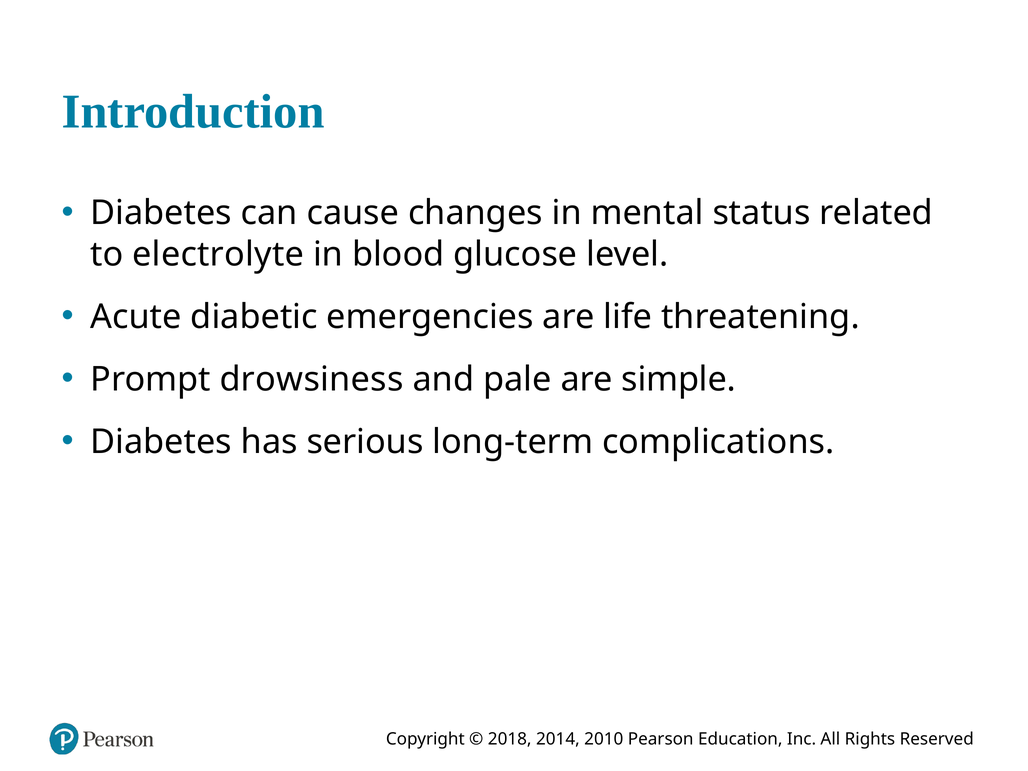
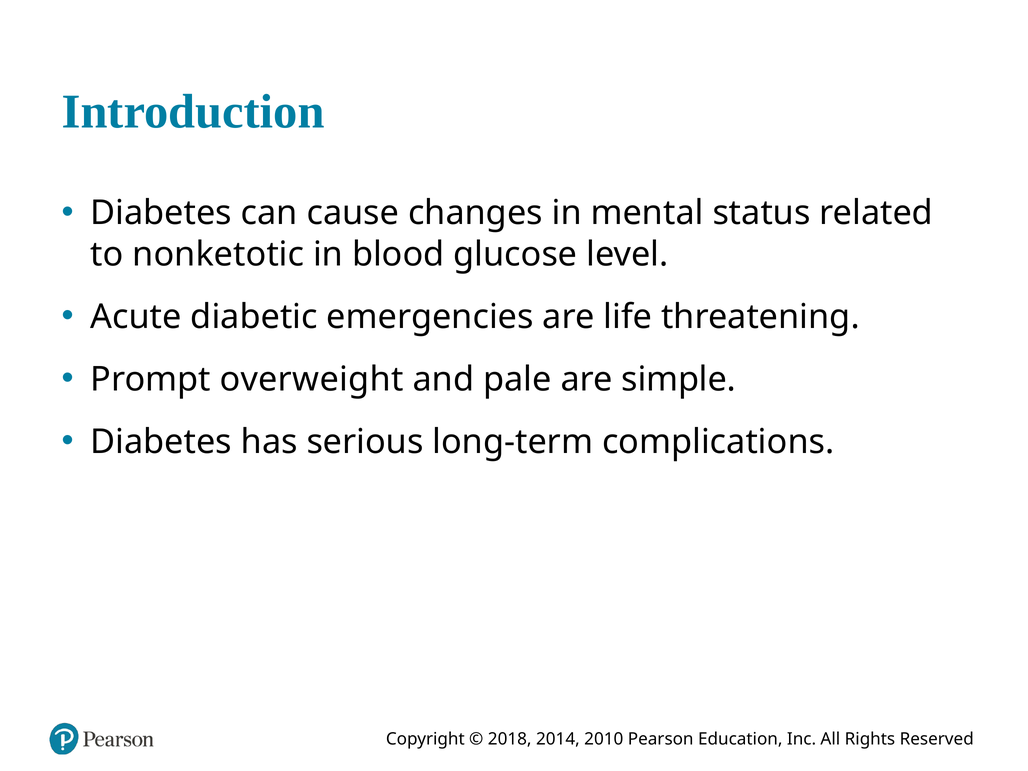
electrolyte: electrolyte -> nonketotic (218, 254)
drowsiness: drowsiness -> overweight (312, 379)
